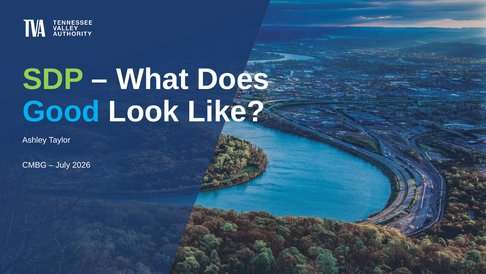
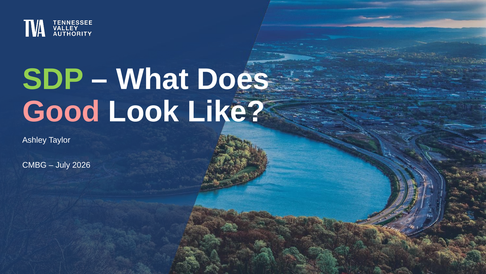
Good colour: light blue -> pink (61, 111)
